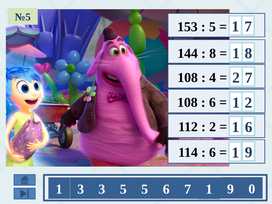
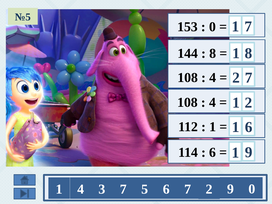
5: 5 -> 0 (212, 27)
6: 6 -> 4 (212, 102)
2: 2 -> 1 (213, 127)
1 3: 3 -> 4 (81, 189)
3 5: 5 -> 7 (123, 189)
6 7 1: 1 -> 2 (209, 189)
